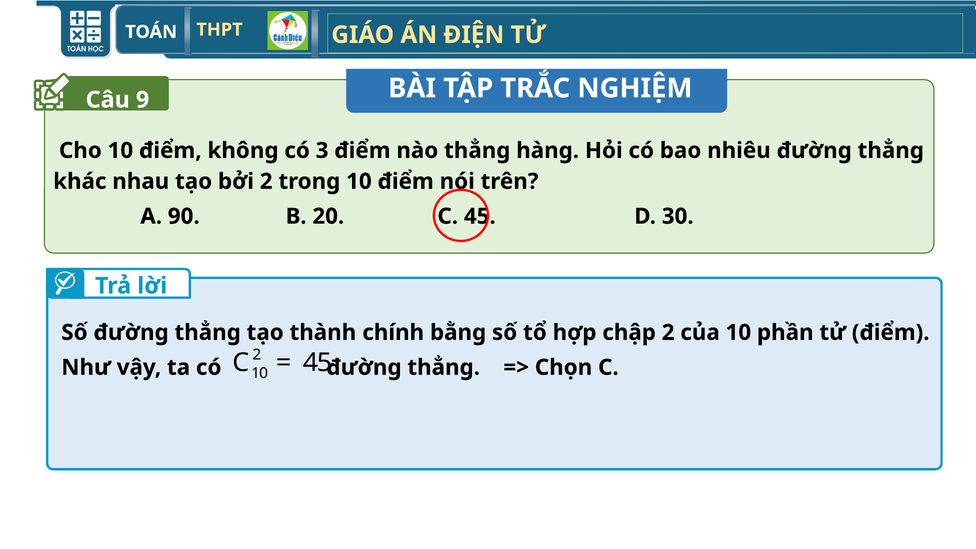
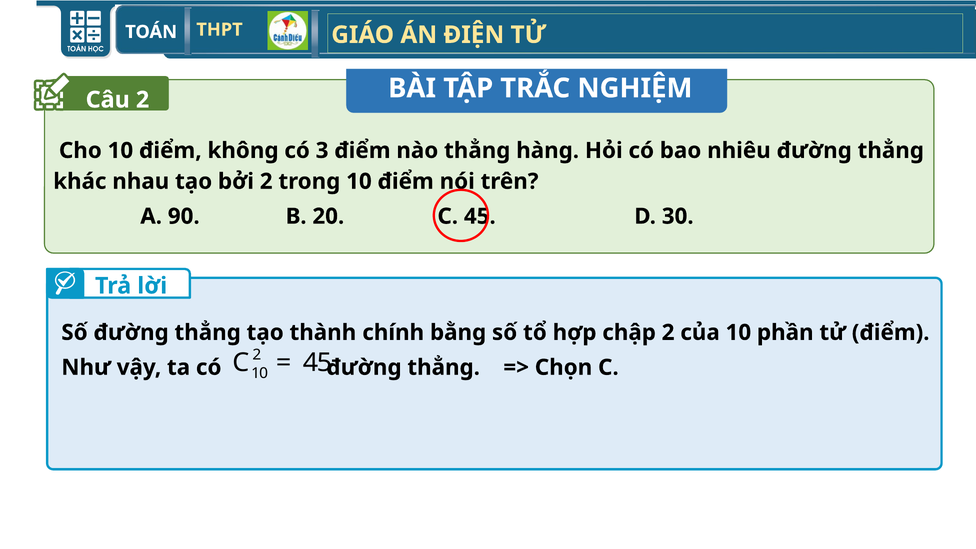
Câu 9: 9 -> 2 (143, 100)
